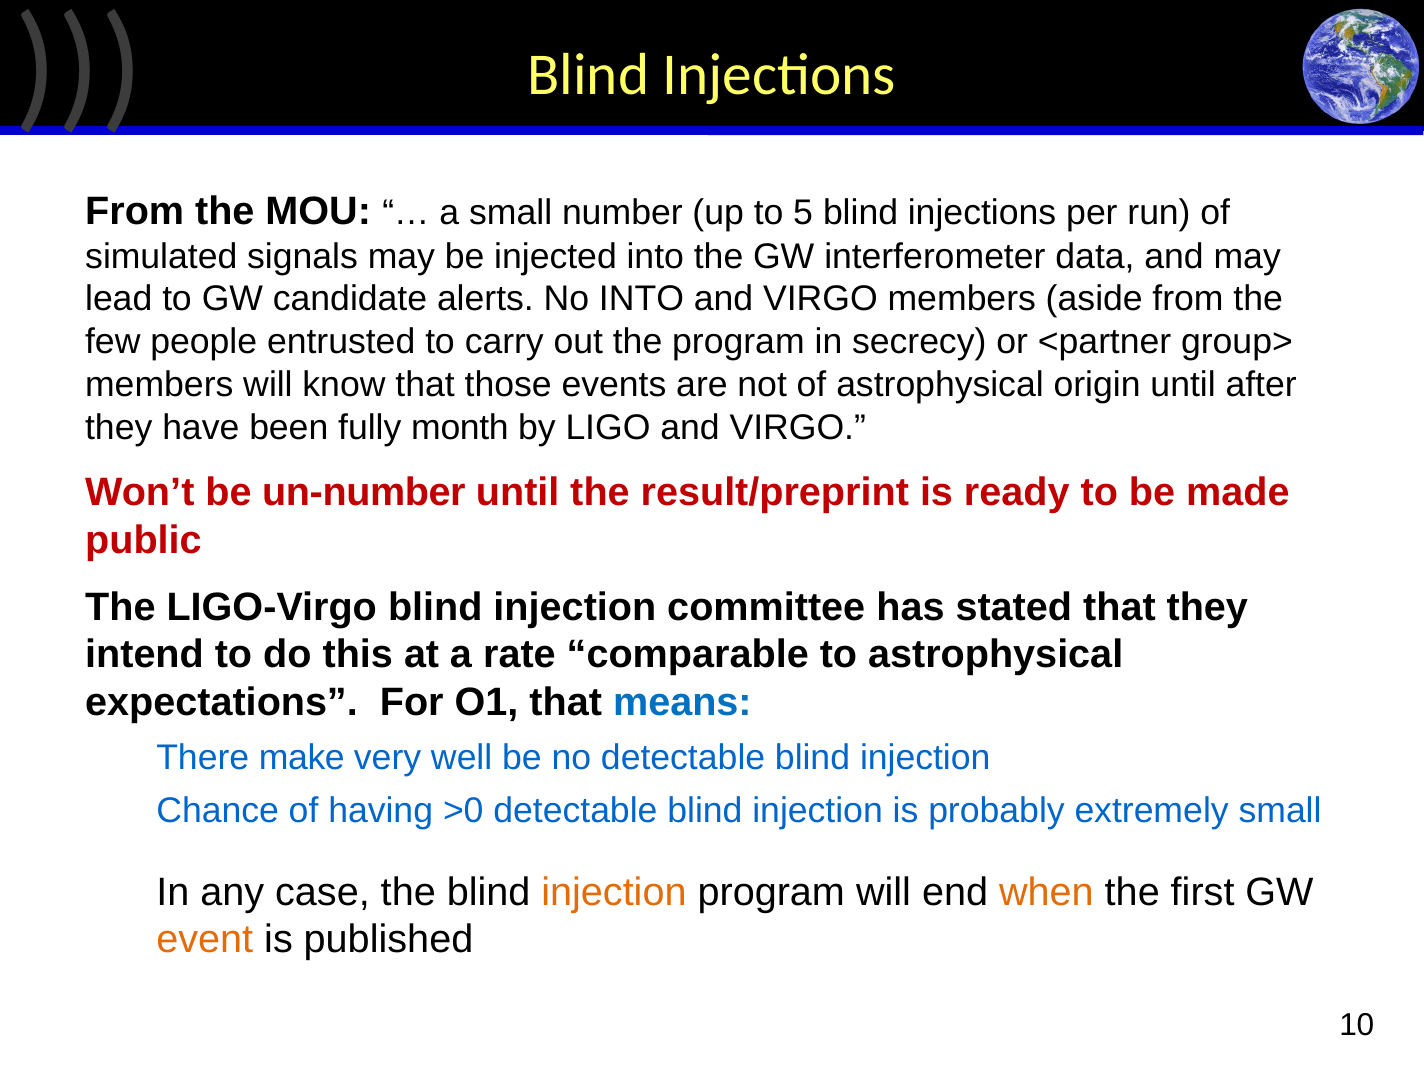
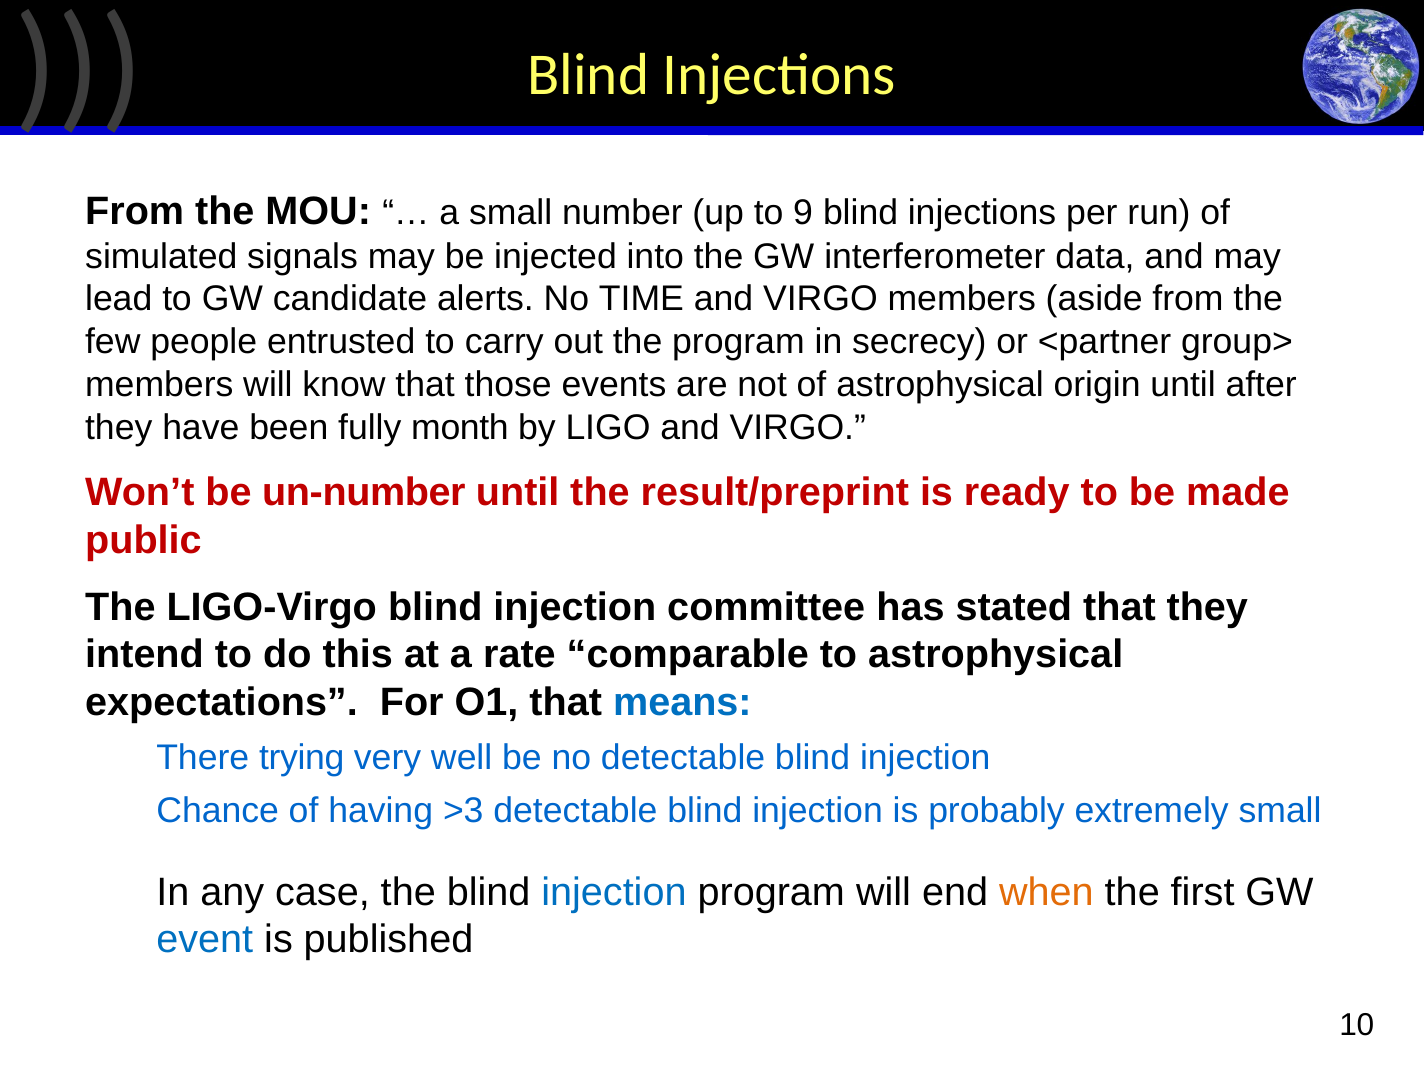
5: 5 -> 9 (803, 213)
No INTO: INTO -> TIME (641, 299)
make: make -> trying (302, 758)
>0: >0 -> >3 (463, 811)
injection colour: orange -> blue (614, 892)
event colour: orange -> blue (205, 940)
